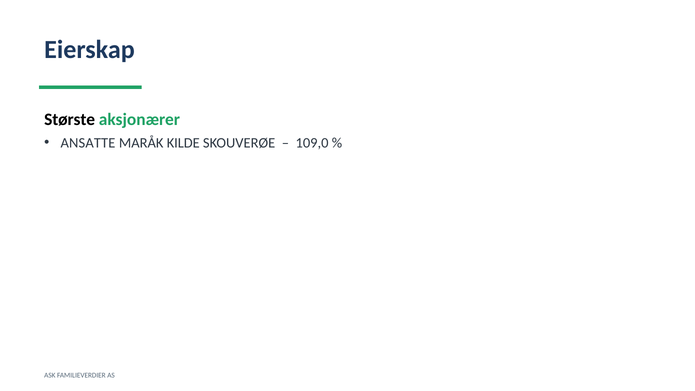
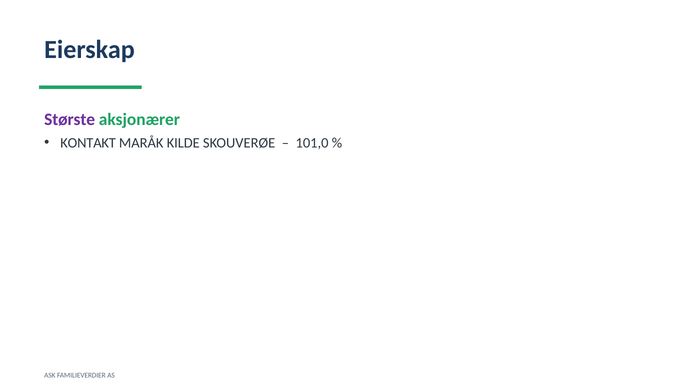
Største colour: black -> purple (70, 120)
ANSATTE: ANSATTE -> KONTAKT (88, 143)
109,0: 109,0 -> 101,0 (312, 143)
